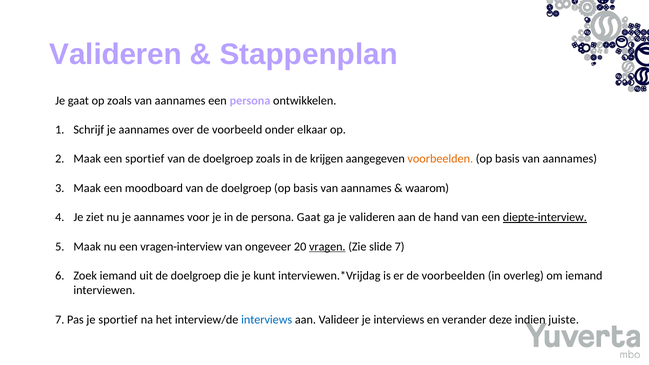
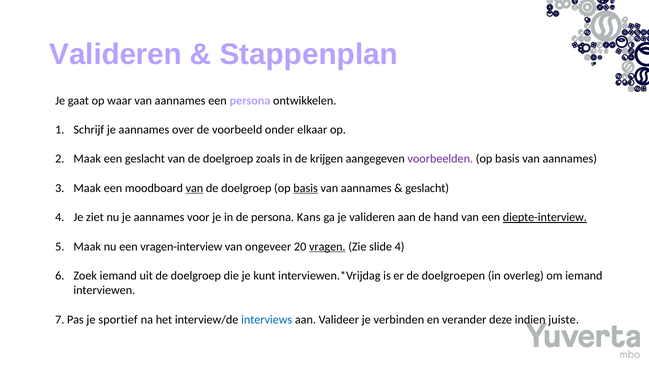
op zoals: zoals -> waar (119, 101)
een sportief: sportief -> geslacht (145, 159)
voorbeelden colour: orange -> purple (440, 159)
van underline: none -> present (194, 188)
basis underline: none -> present (306, 188)
waarom: waarom -> geslacht (427, 188)
persona Gaat: Gaat -> Kans (309, 217)
slide 7: 7 -> 4 (400, 247)
de voorbeelden: voorbeelden -> doelgroepen (453, 276)
je interviews: interviews -> verbinden (399, 320)
